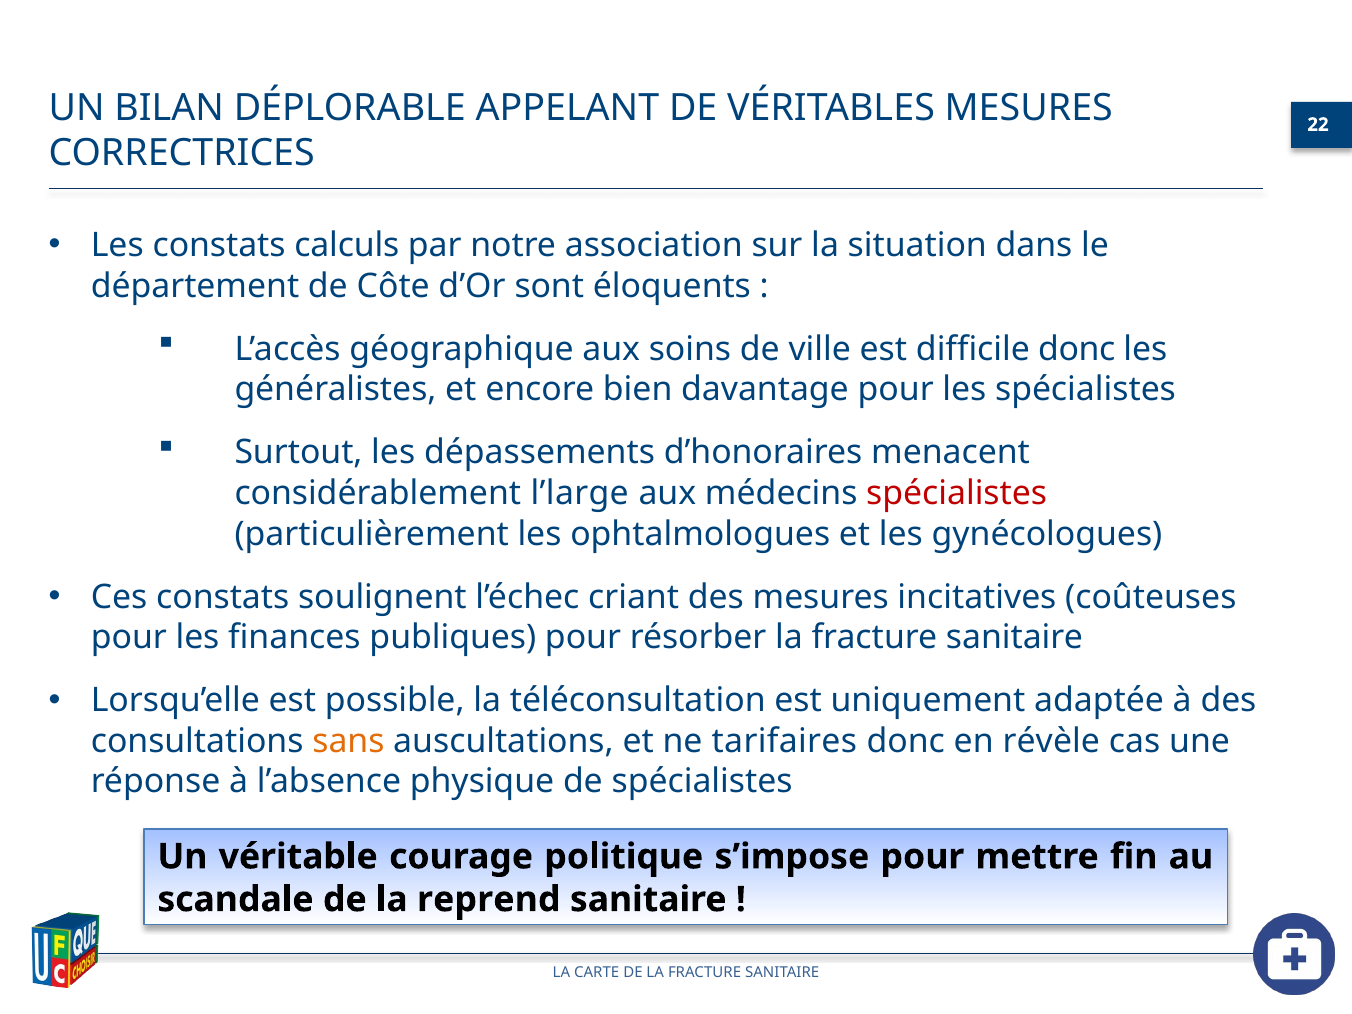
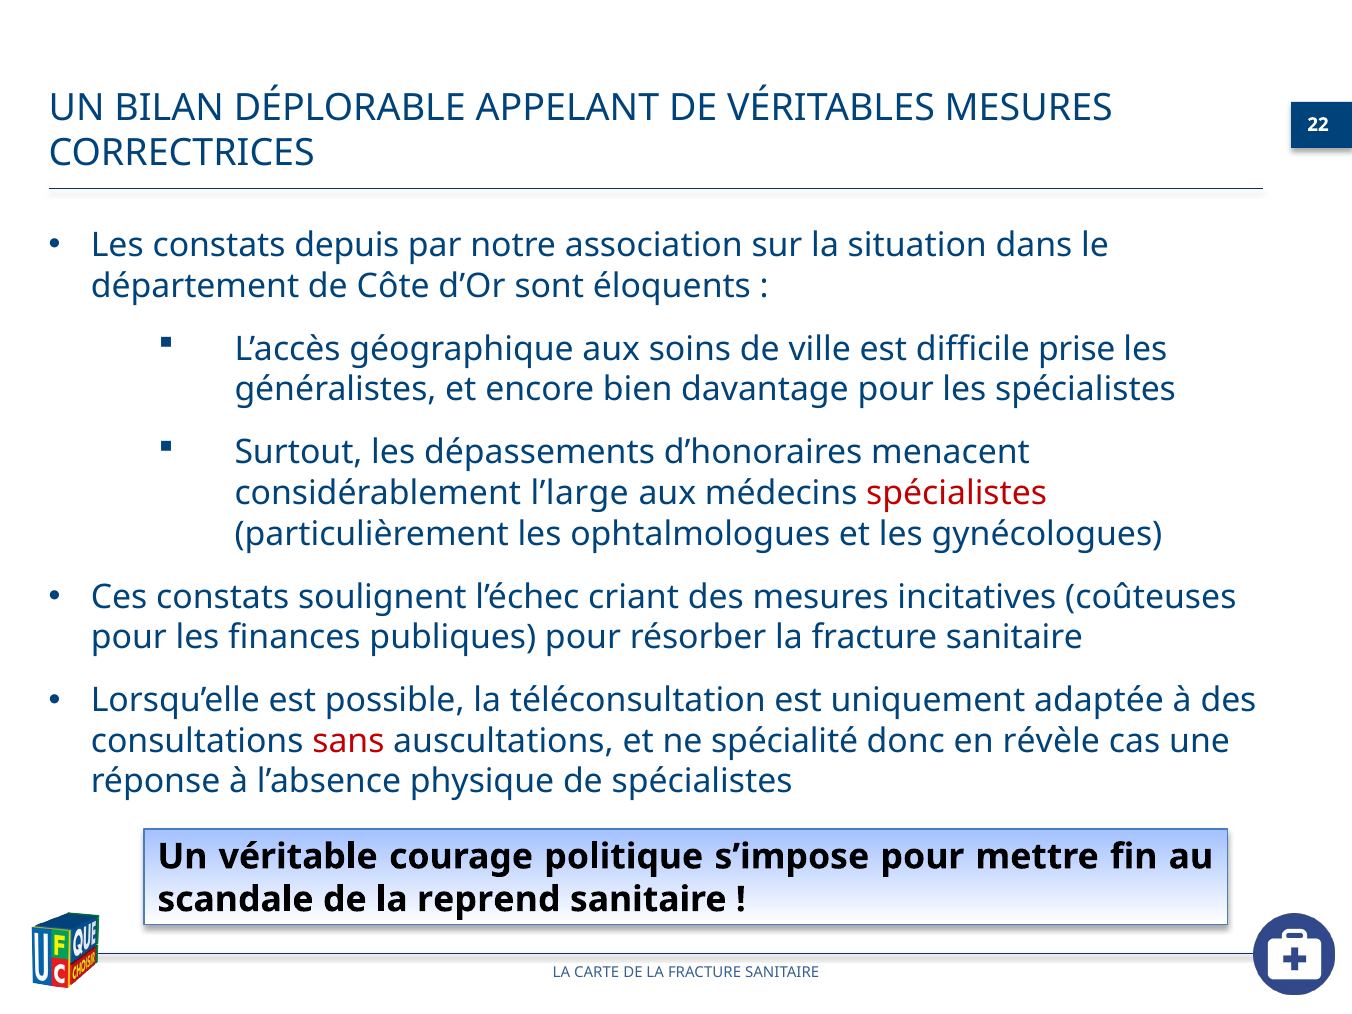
calculs: calculs -> depuis (347, 246)
difficile donc: donc -> prise (1077, 349)
sans colour: orange -> red (348, 741)
tarifaires: tarifaires -> spécialité (785, 741)
